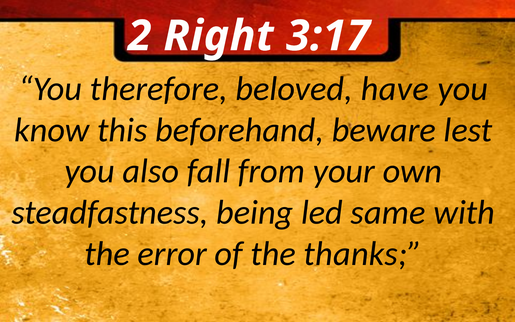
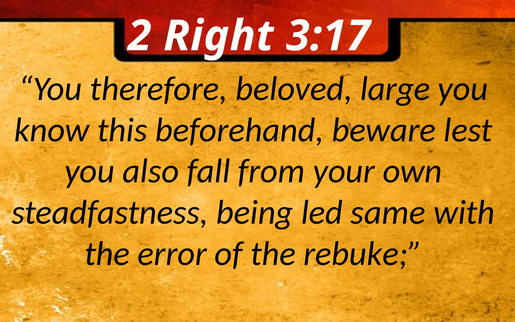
have: have -> large (395, 89)
thanks: thanks -> rebuke (363, 254)
